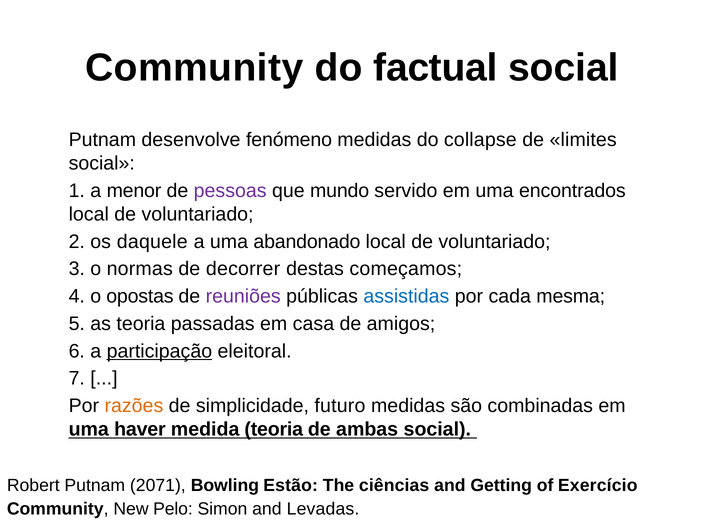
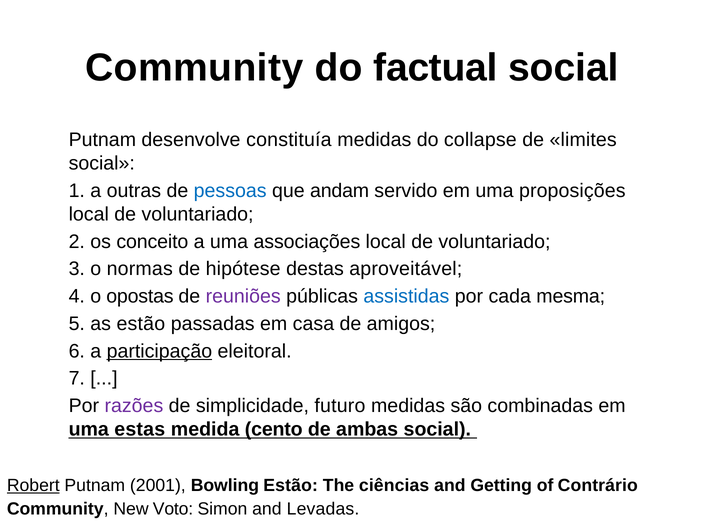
fenómeno: fenómeno -> constituía (289, 140)
menor: menor -> outras (134, 191)
pessoas colour: purple -> blue (230, 191)
mundo: mundo -> andam (340, 191)
encontrados: encontrados -> proposições (572, 191)
daquele: daquele -> conceito (152, 242)
abandonado: abandonado -> associações (307, 242)
decorrer: decorrer -> hipótese (243, 269)
começamos: começamos -> aproveitável (406, 269)
as teoria: teoria -> estão (141, 324)
razões colour: orange -> purple (134, 406)
haver: haver -> estas (140, 429)
medida teoria: teoria -> cento (274, 429)
Robert underline: none -> present (33, 485)
2071: 2071 -> 2001 (158, 485)
Exercício: Exercício -> Contrário (598, 485)
Pelo: Pelo -> Voto (173, 509)
